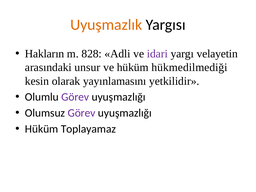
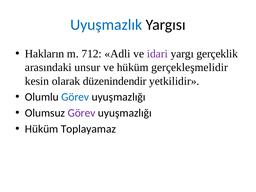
Uyuşmazlık colour: orange -> blue (106, 25)
828: 828 -> 712 (92, 54)
velayetin: velayetin -> gerçeklik (217, 54)
hükmedilmediği: hükmedilmediği -> gerçekleşmelidir (190, 67)
yayınlamasını: yayınlamasını -> düzenindendir (115, 81)
Görev colour: purple -> blue (75, 97)
